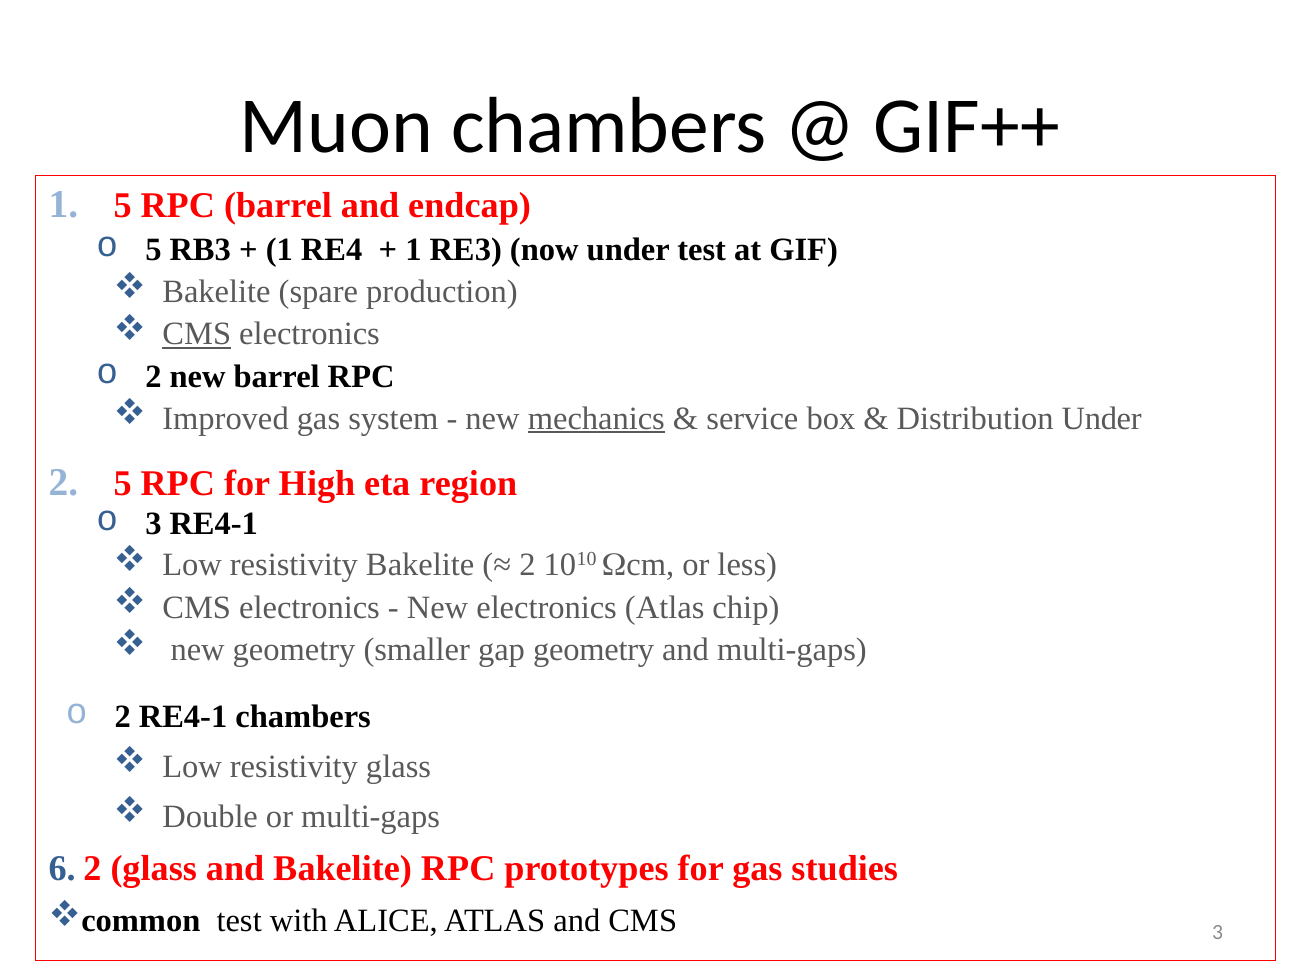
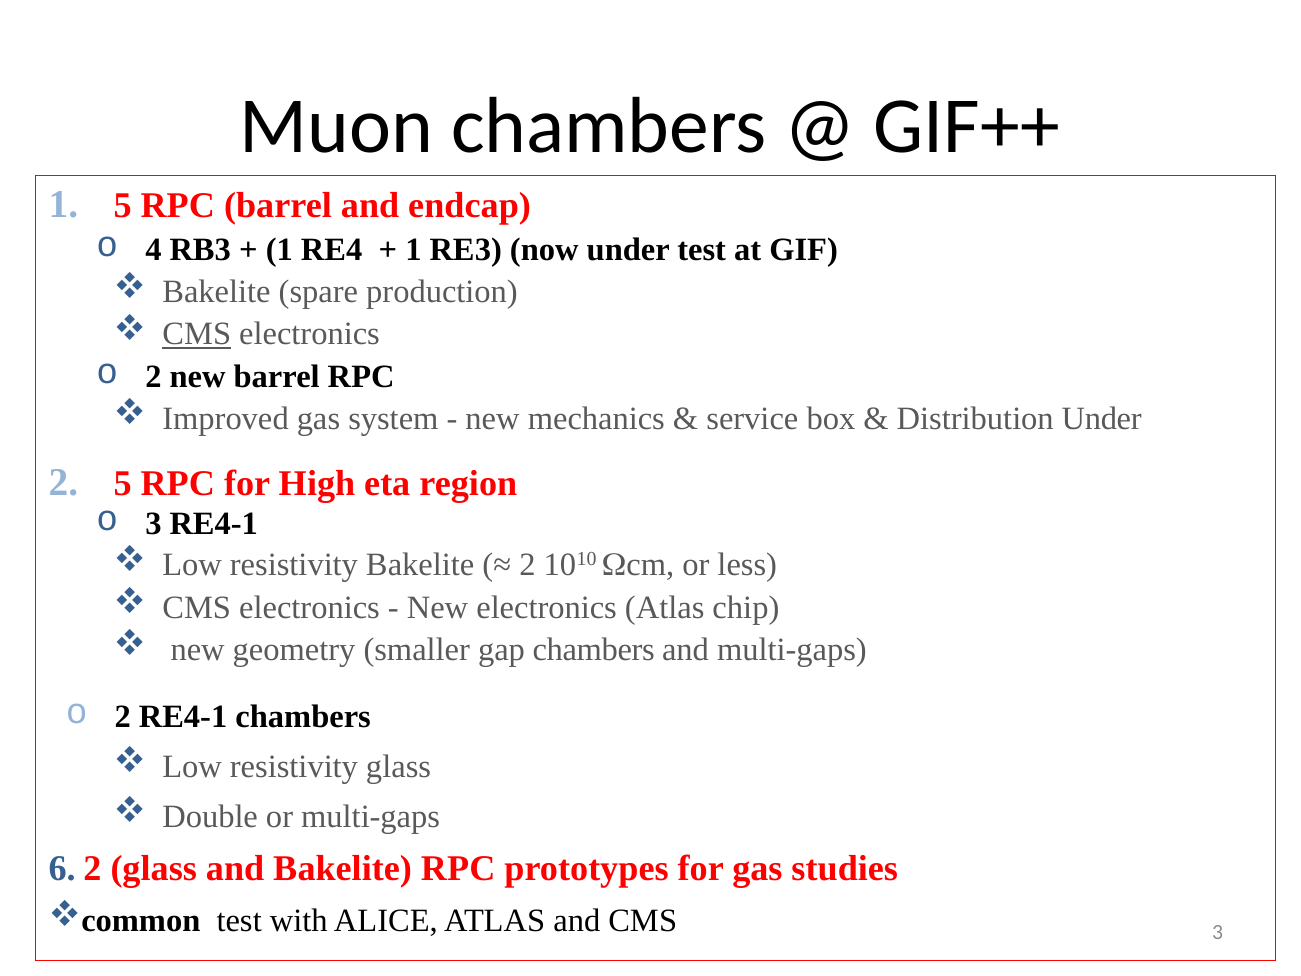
5: 5 -> 4 (153, 250)
mechanics underline: present -> none (596, 418)
gap geometry: geometry -> chambers (594, 649)
